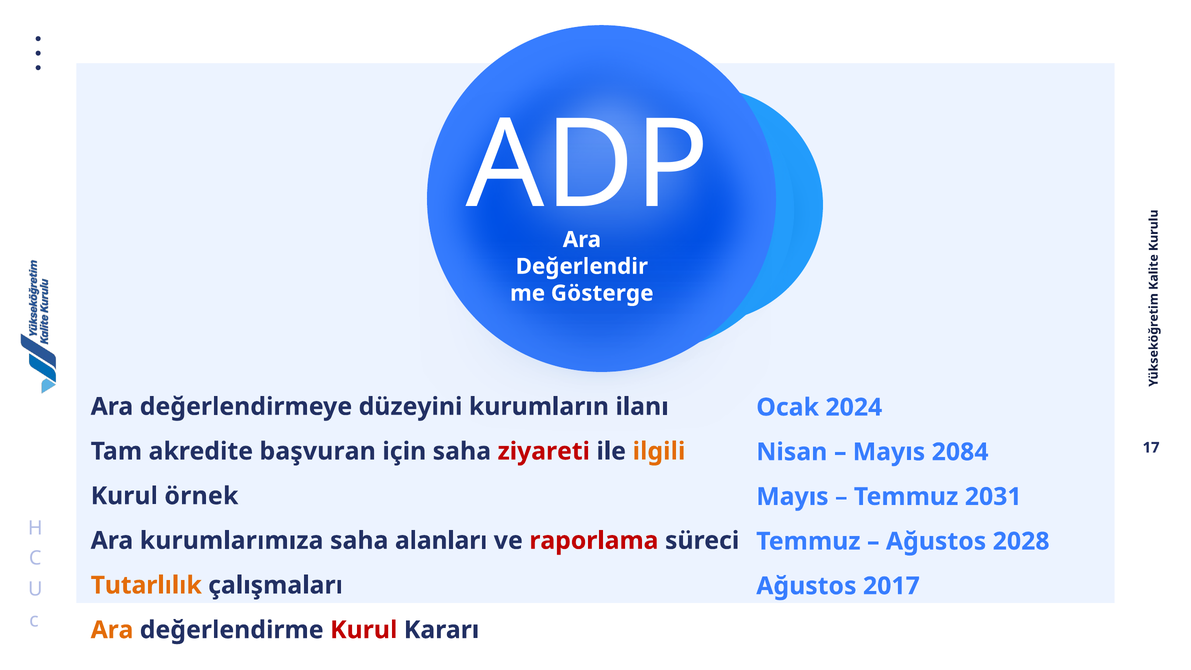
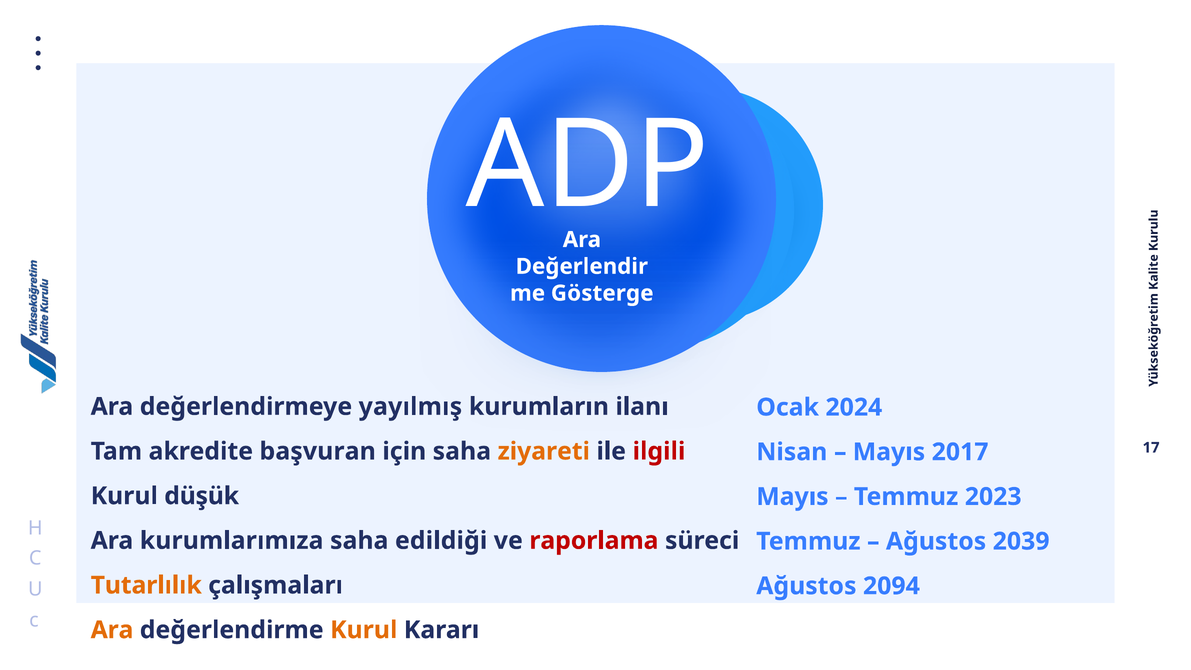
düzeyini: düzeyini -> yayılmış (410, 407)
ziyareti colour: red -> orange (544, 451)
ilgili colour: orange -> red (659, 451)
2084: 2084 -> 2017 (960, 452)
örnek: örnek -> düşük (202, 496)
2031: 2031 -> 2023 (993, 497)
alanları: alanları -> edildiği (441, 541)
2028: 2028 -> 2039 (1021, 541)
2017: 2017 -> 2094 (891, 586)
Kurul colour: red -> orange (364, 630)
